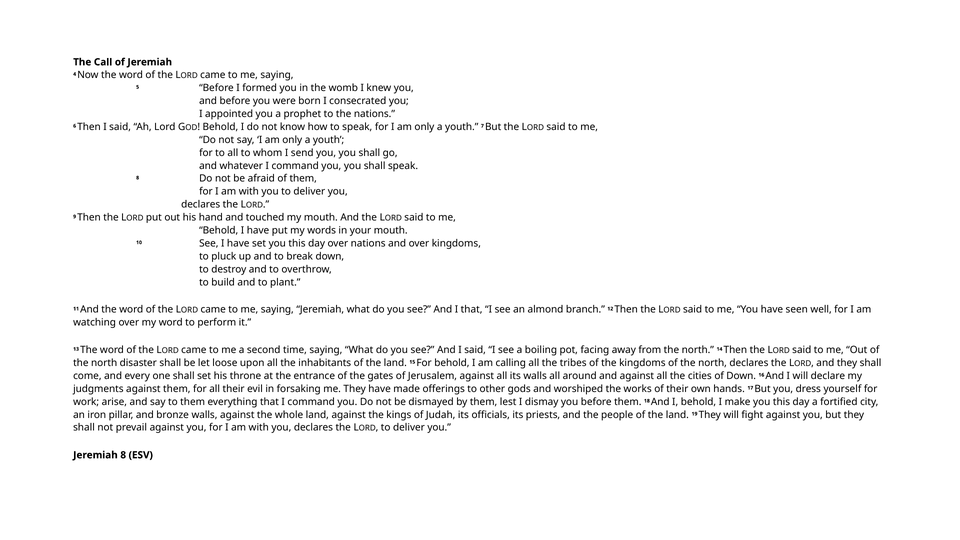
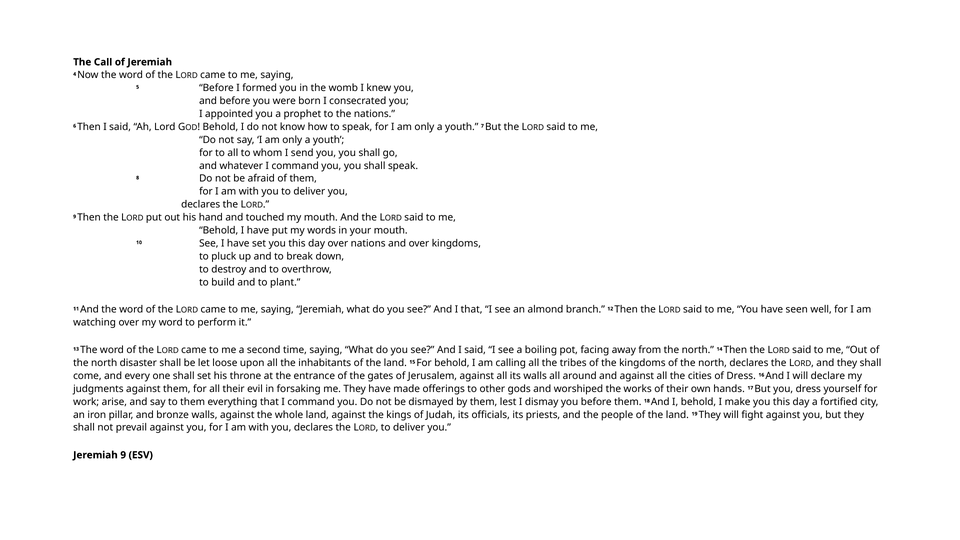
of Down: Down -> Dress (741, 376)
Jeremiah 8: 8 -> 9 (123, 455)
